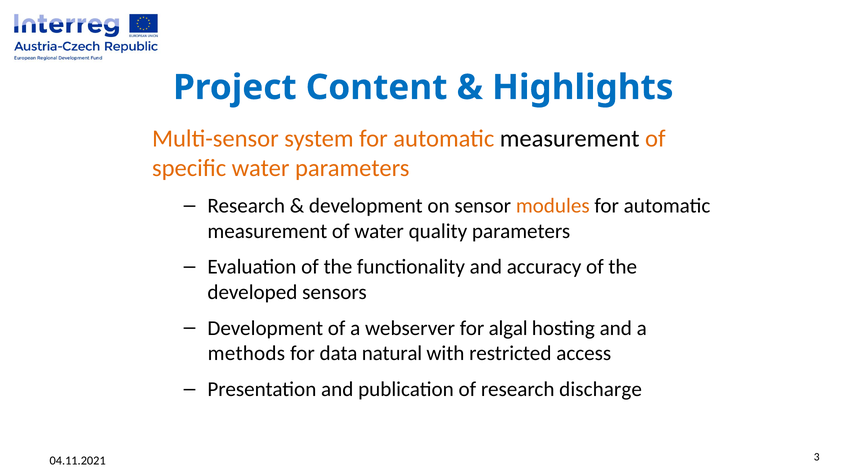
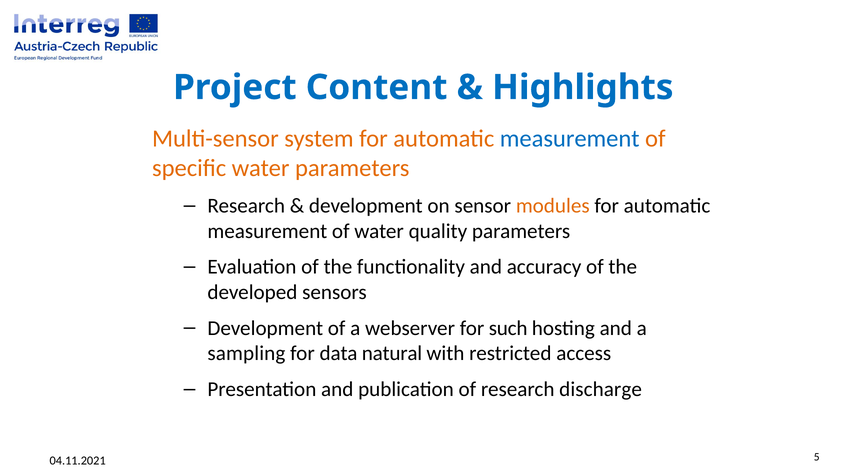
measurement colour: black -> blue (570, 138)
algal: algal -> such (508, 328)
methods: methods -> sampling (246, 354)
3: 3 -> 5 (817, 457)
